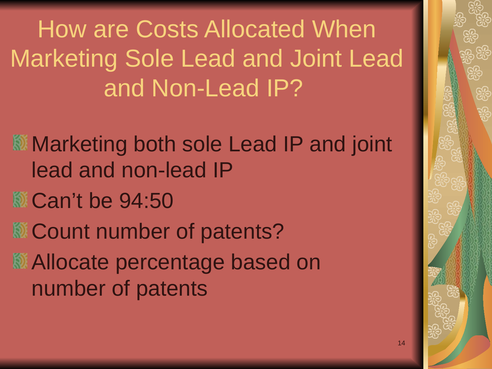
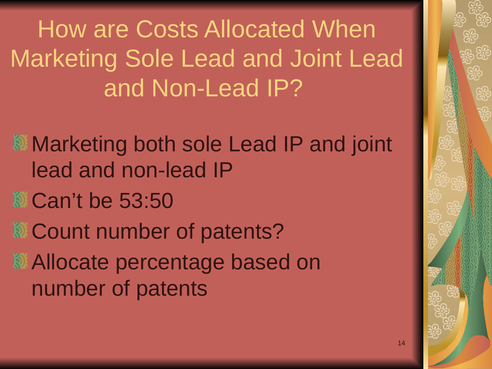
94:50: 94:50 -> 53:50 (146, 201)
